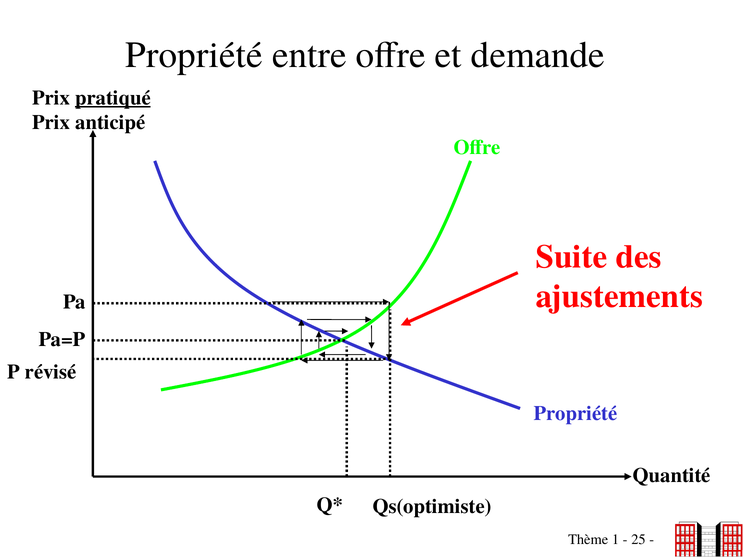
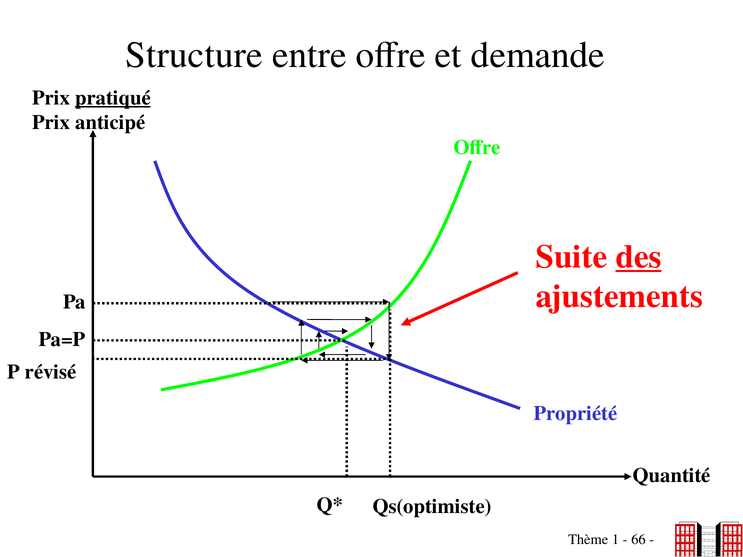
Propriété: Propriété -> Structure (194, 55)
des underline: none -> present (639, 257)
25: 25 -> 66 (639, 540)
